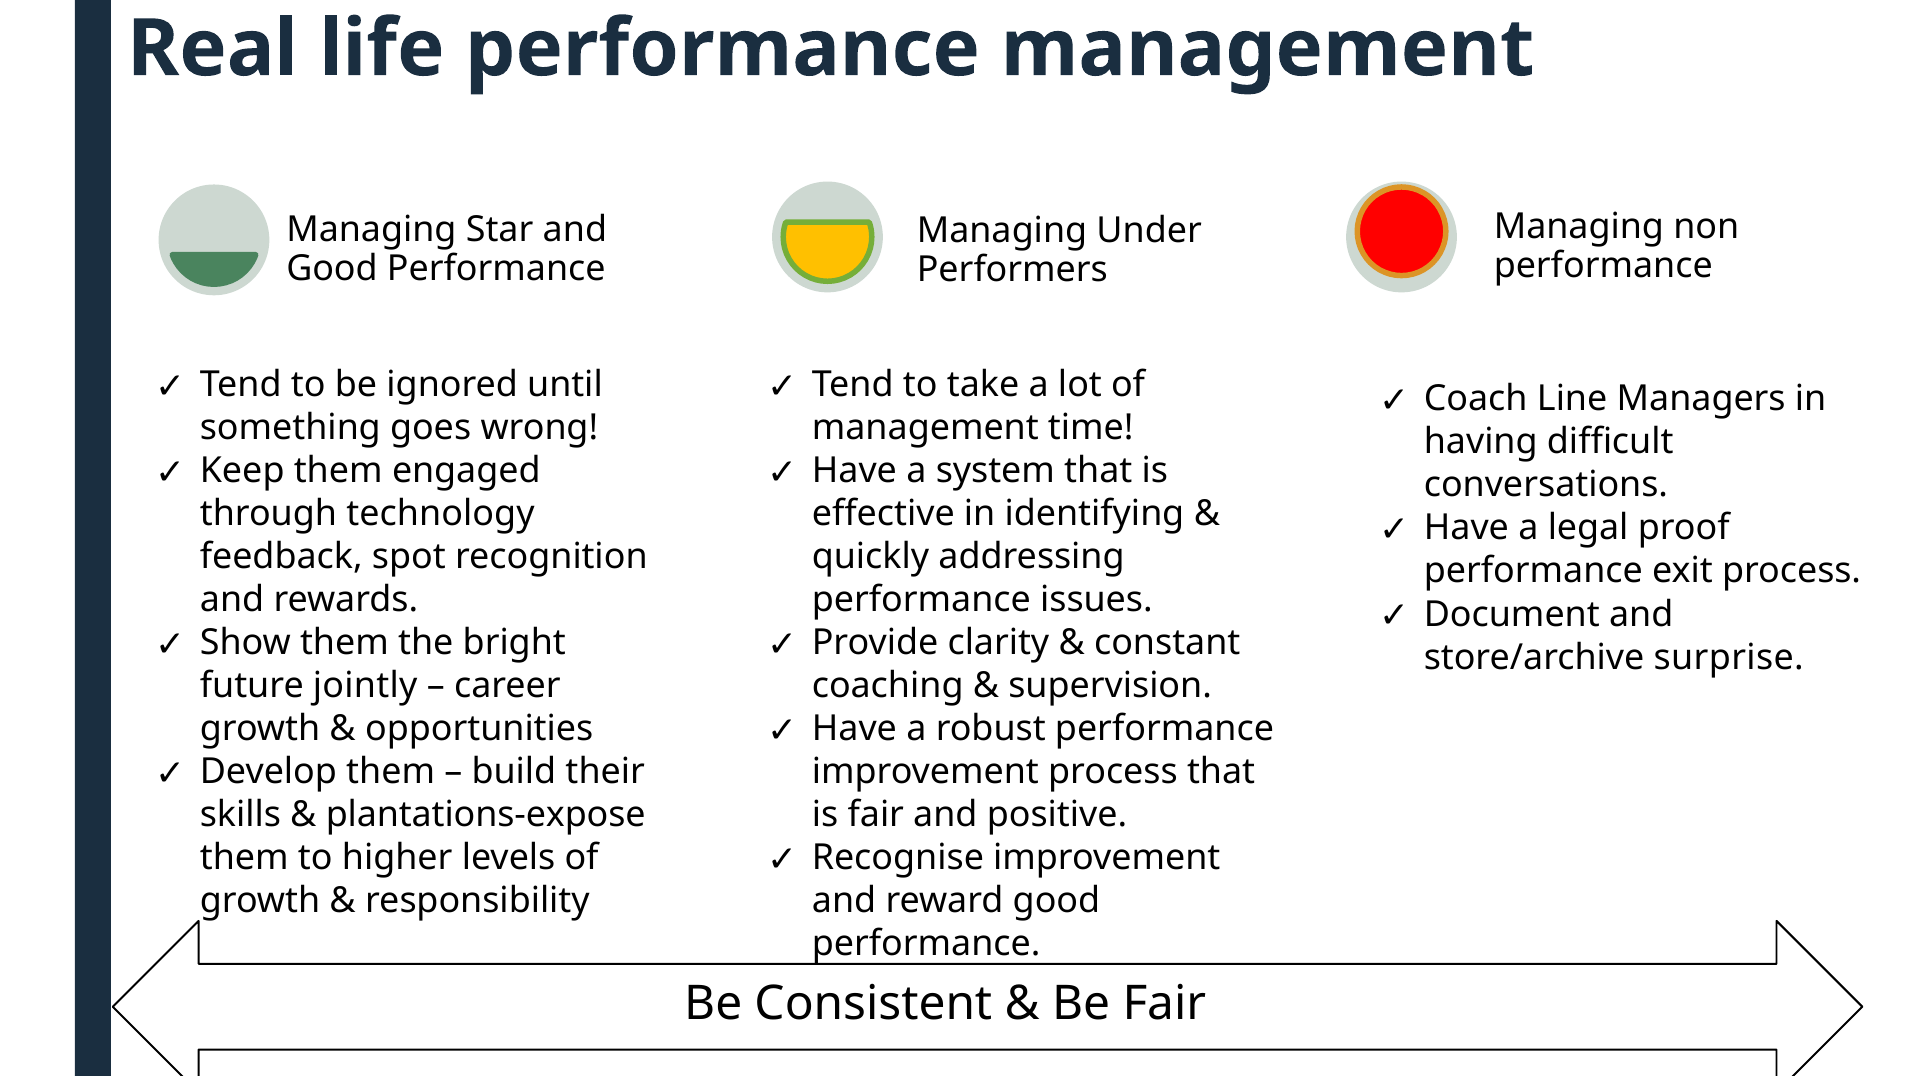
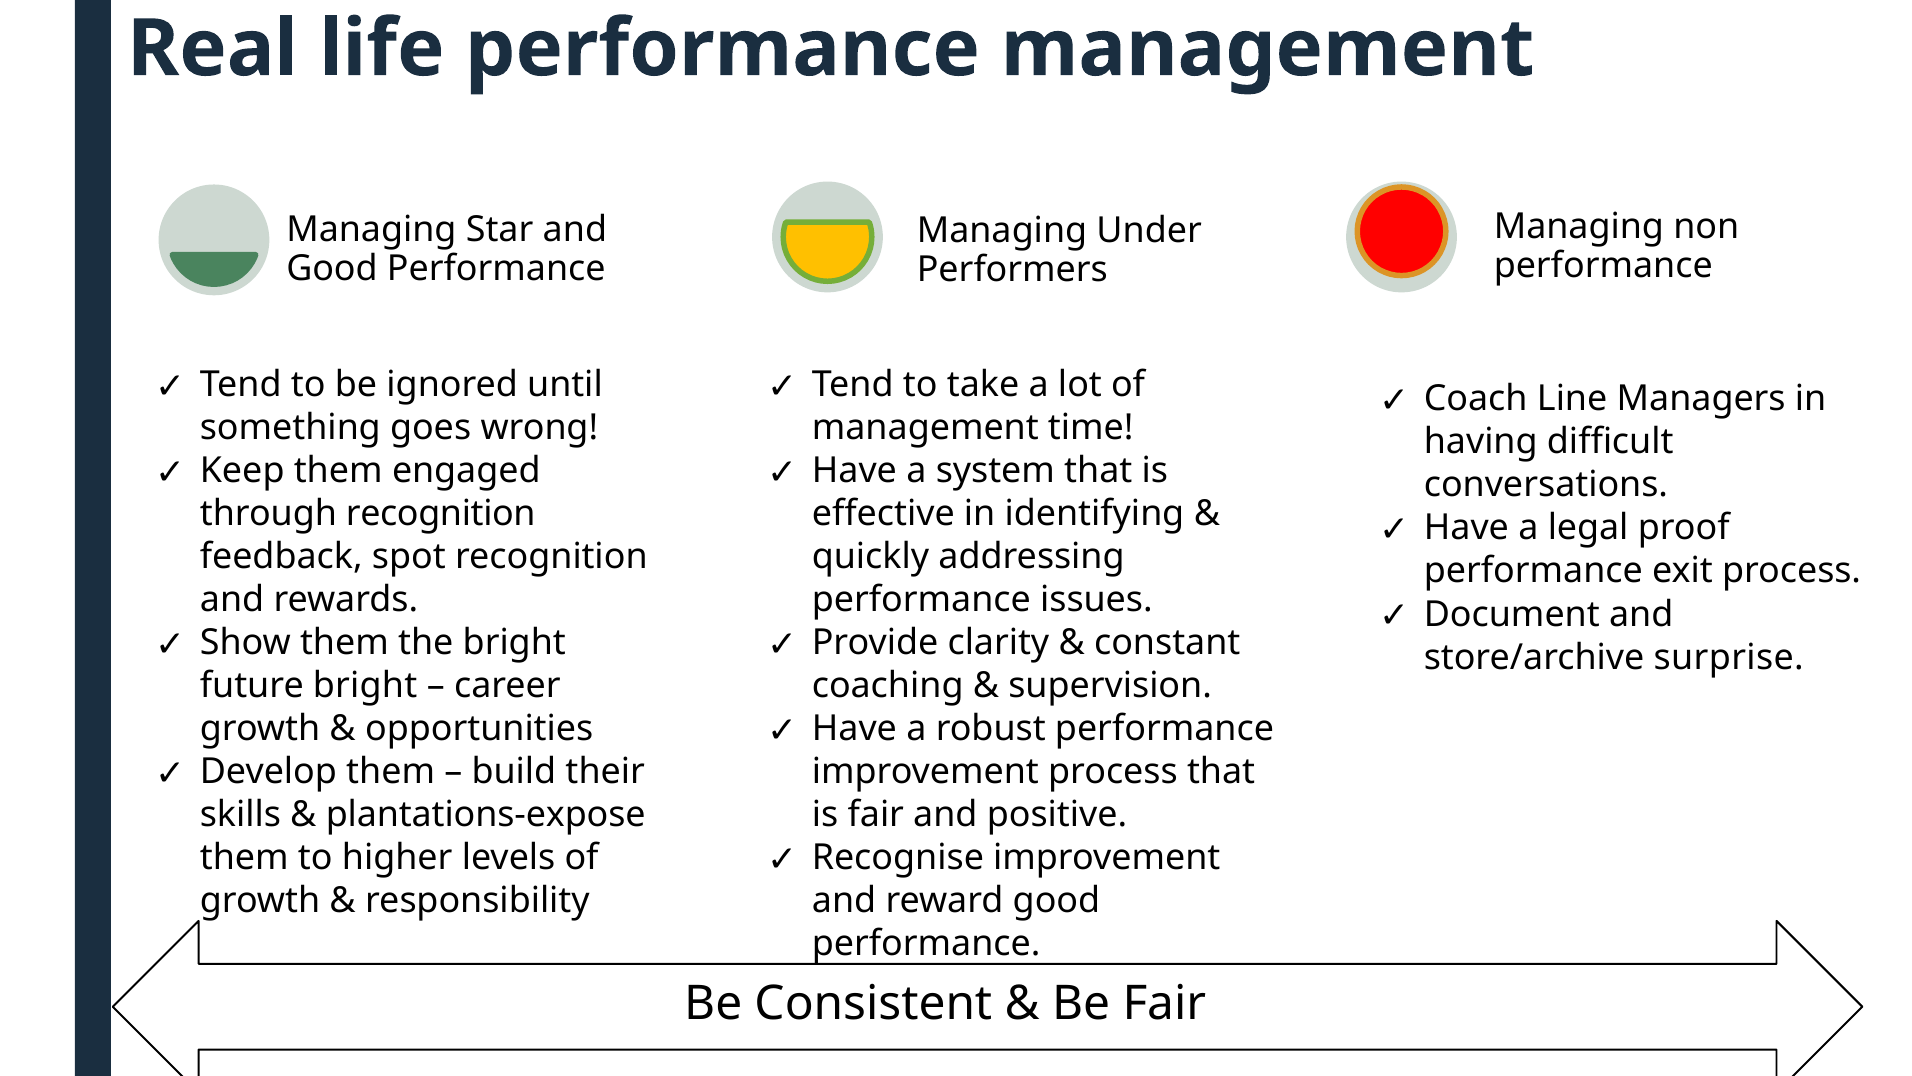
through technology: technology -> recognition (441, 513)
future jointly: jointly -> bright (365, 685)
